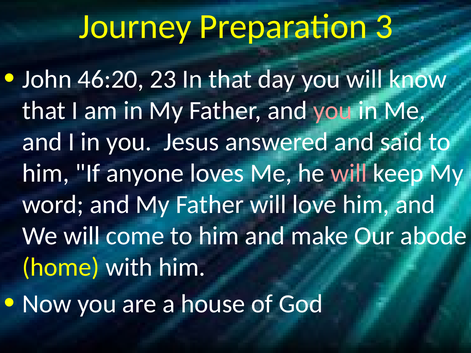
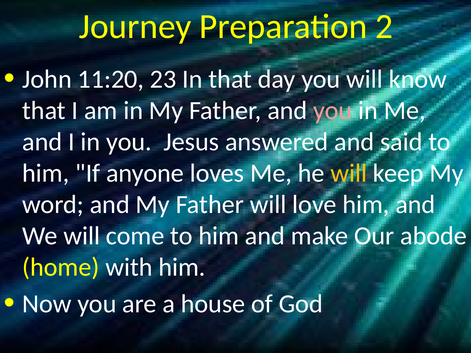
3: 3 -> 2 (384, 27)
46:20: 46:20 -> 11:20 (111, 79)
will colour: pink -> yellow (349, 173)
